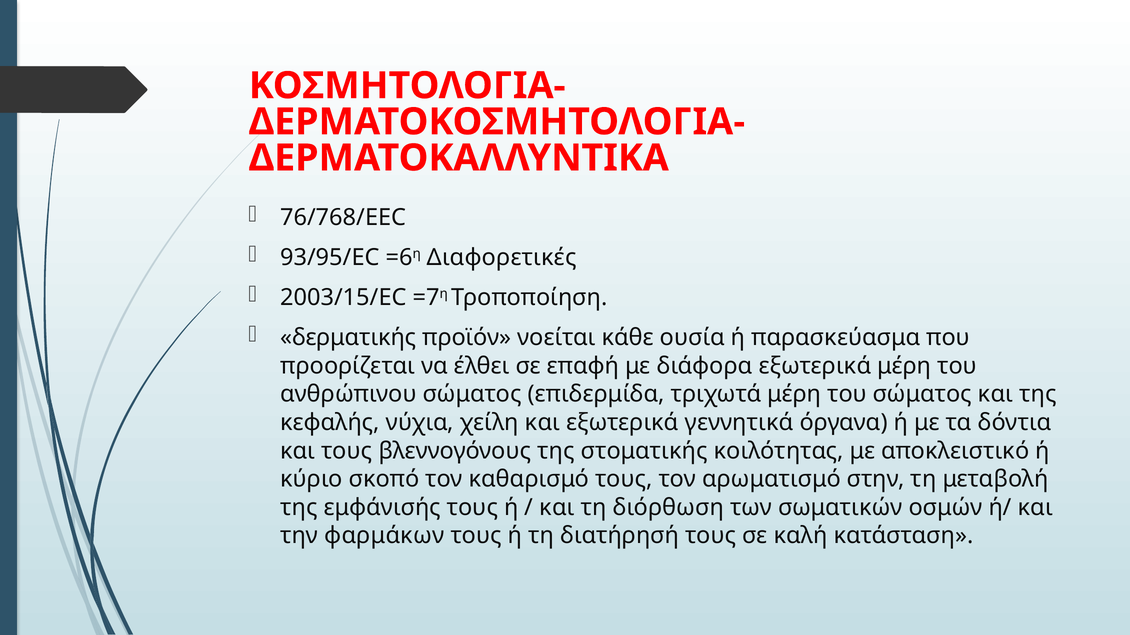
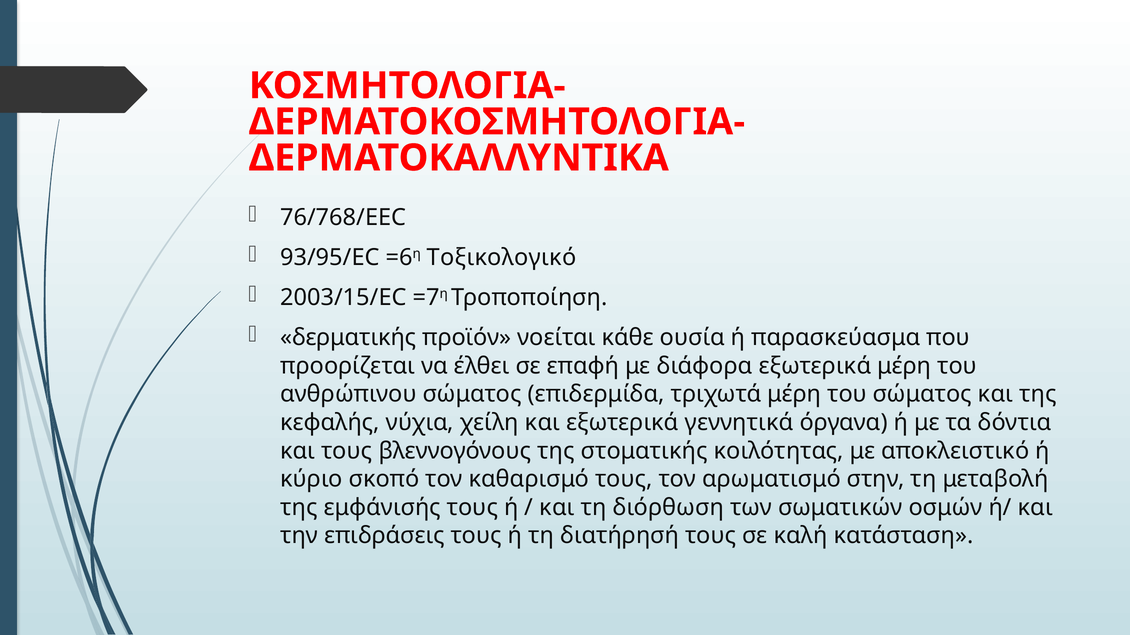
Διαφορετικές: Διαφορετικές -> Τοξικολογικό (502, 258)
φαρμάκων: φαρμάκων -> επιδράσεις (385, 536)
